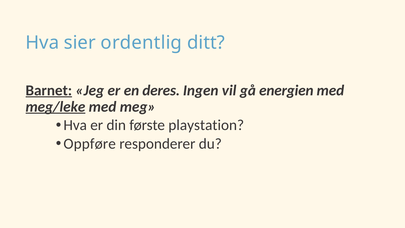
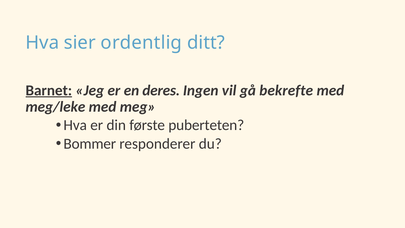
energien: energien -> bekrefte (286, 90)
meg/leke underline: present -> none (55, 107)
playstation: playstation -> puberteten (206, 125)
Oppføre: Oppføre -> Bommer (90, 144)
